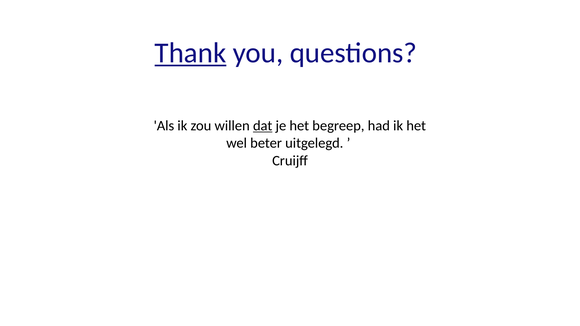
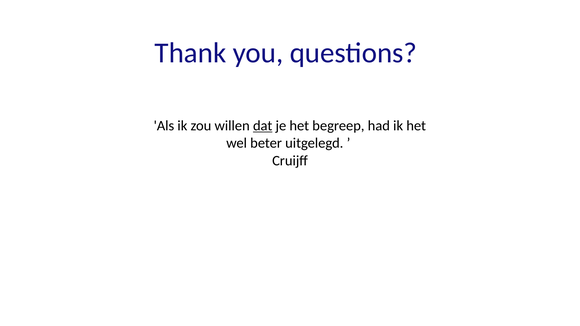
Thank underline: present -> none (190, 53)
